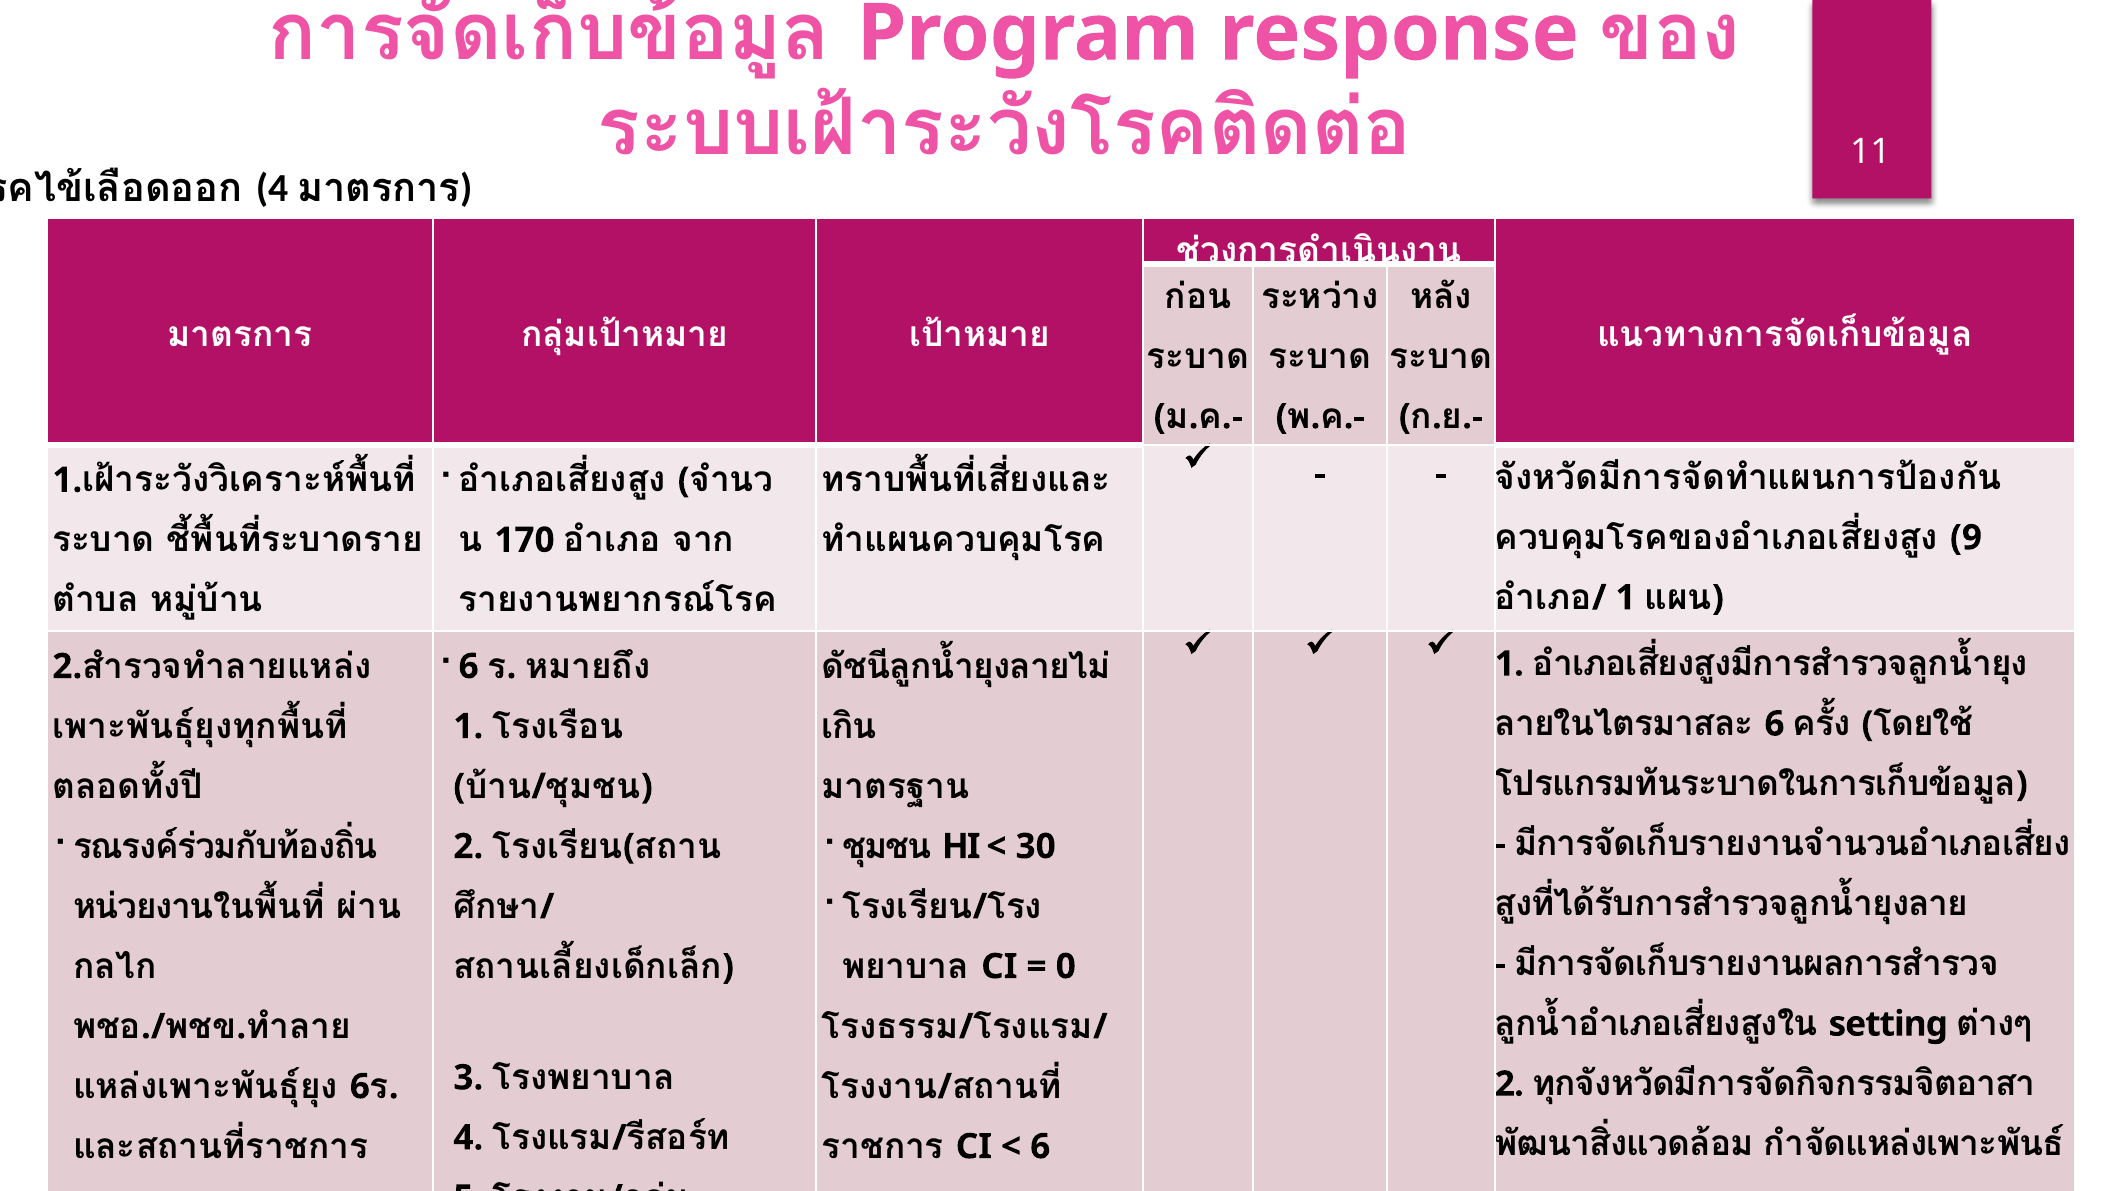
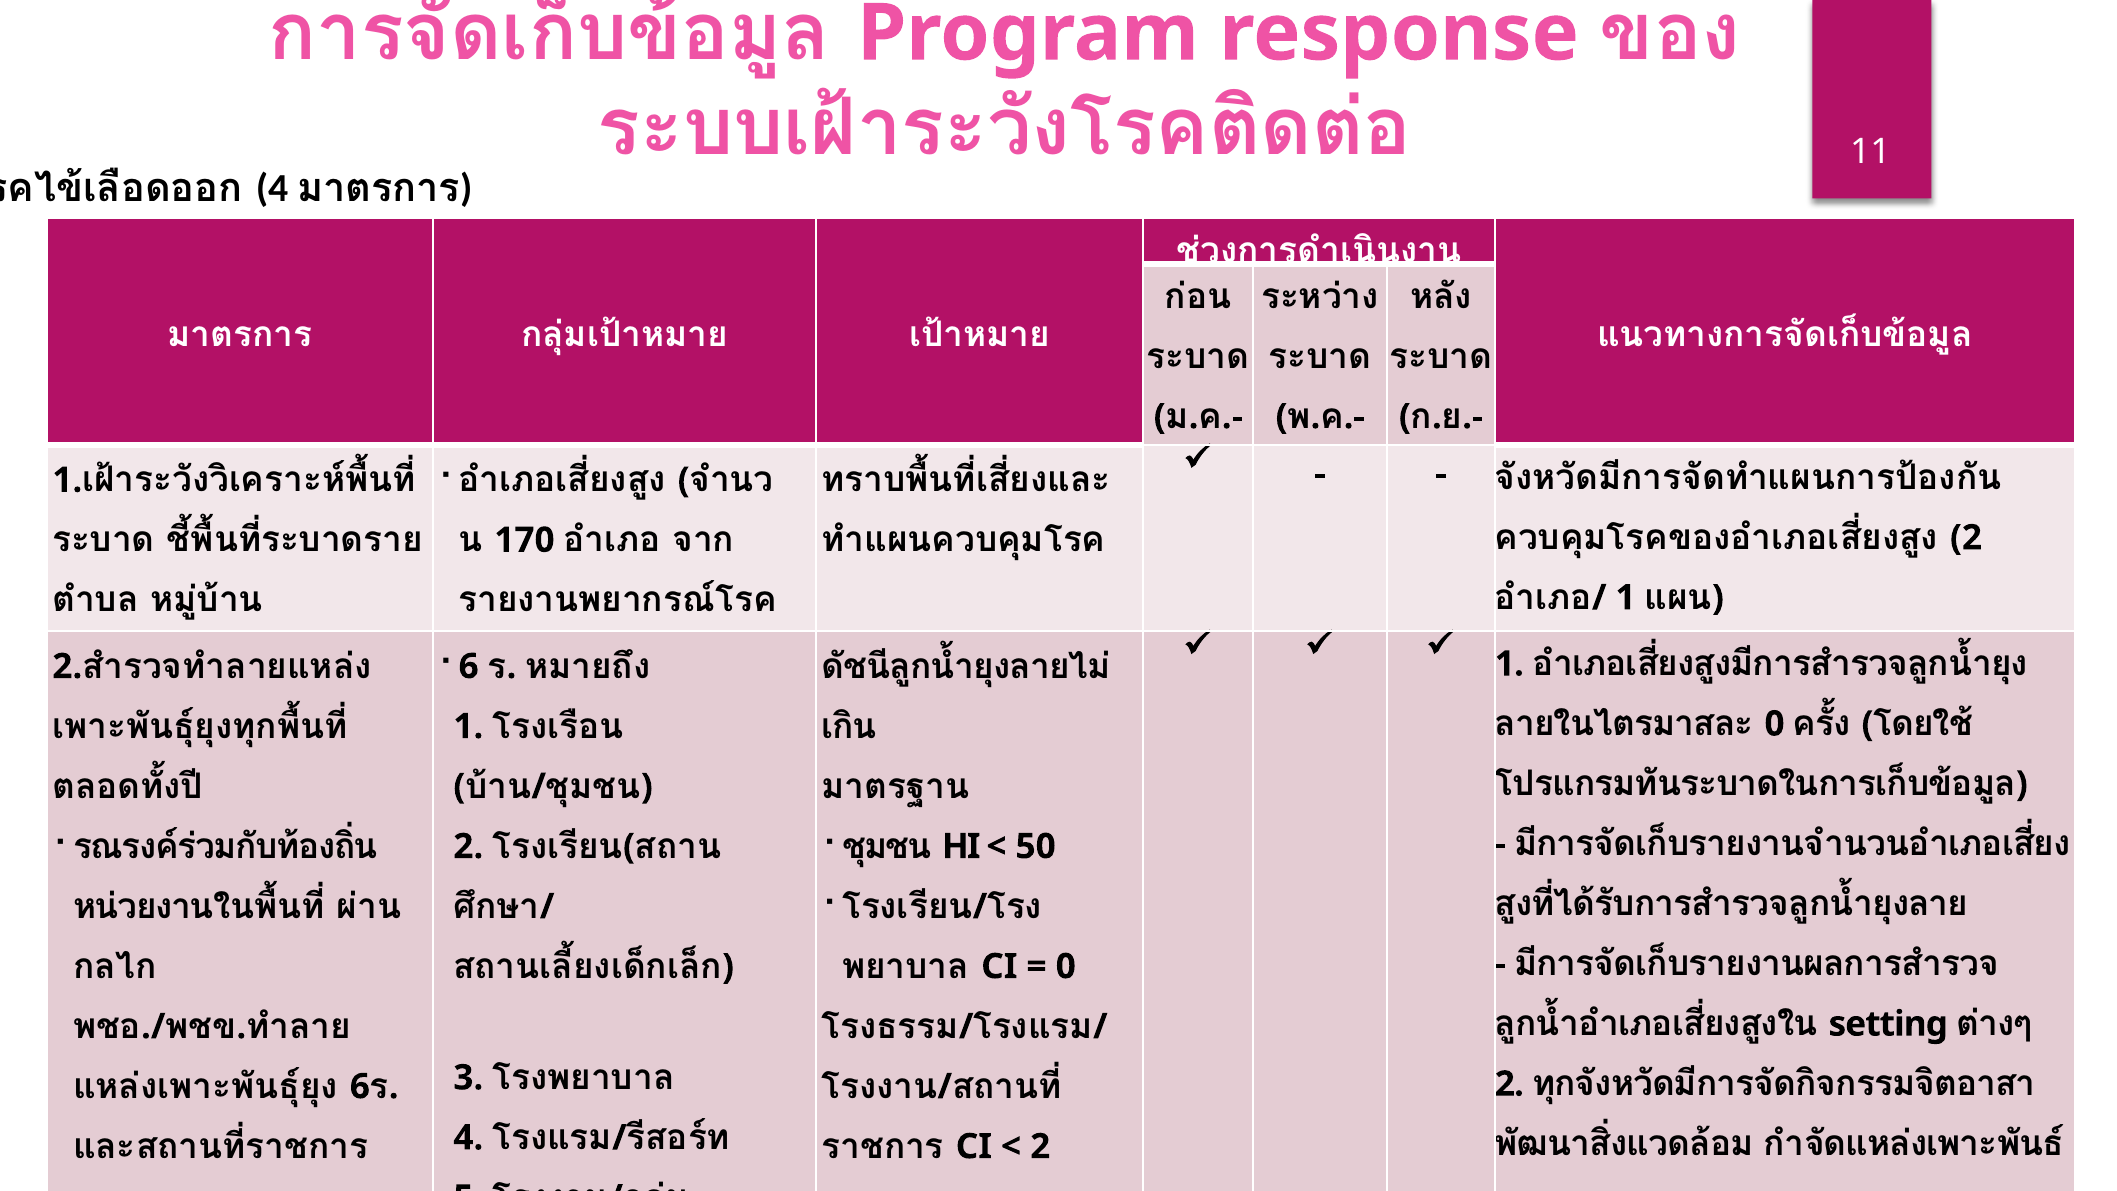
9: 9 -> 2 (1966, 538)
6: 6 -> 0 (1775, 724)
30: 30 -> 50 (1036, 846)
6: 6 -> 2 (1040, 1146)
